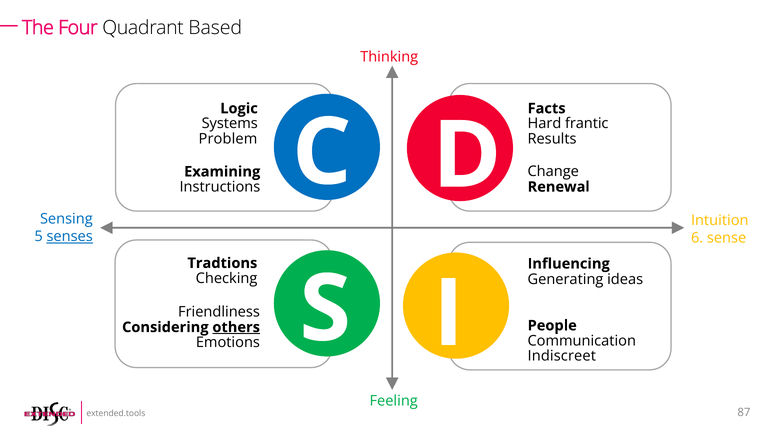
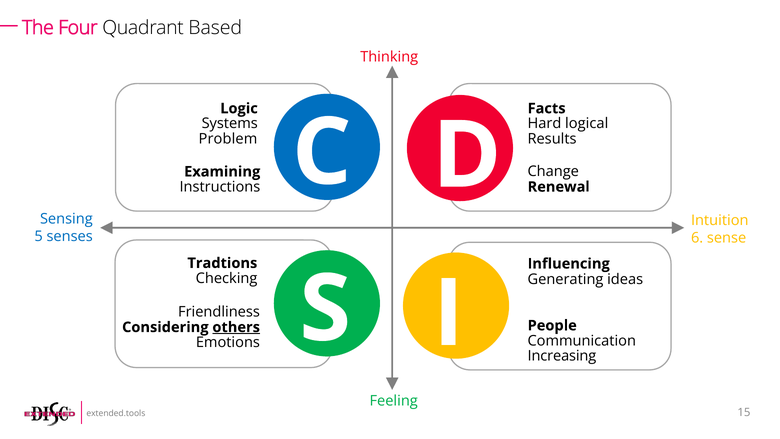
frantic: frantic -> logical (587, 124)
senses underline: present -> none (70, 236)
Indiscreet: Indiscreet -> Increasing (562, 356)
87: 87 -> 15 (744, 412)
